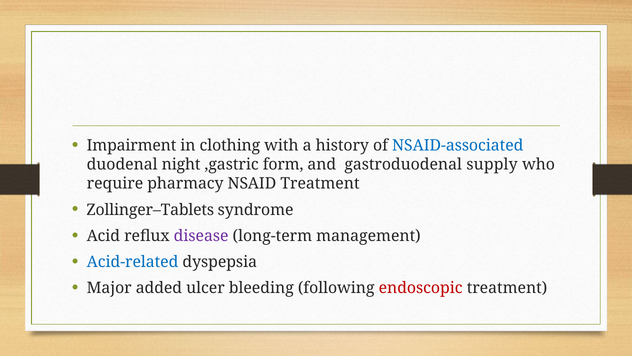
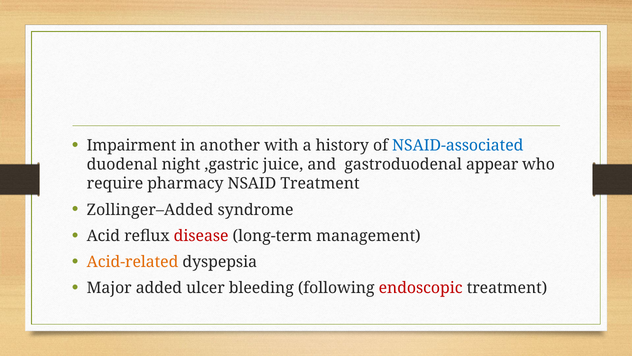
clothing: clothing -> another (230, 146)
form: form -> juice (283, 164)
supply: supply -> appear (492, 164)
Zollinger–Tablets: Zollinger–Tablets -> Zollinger–Added (150, 210)
disease colour: purple -> red (201, 236)
Acid-related colour: blue -> orange (133, 262)
